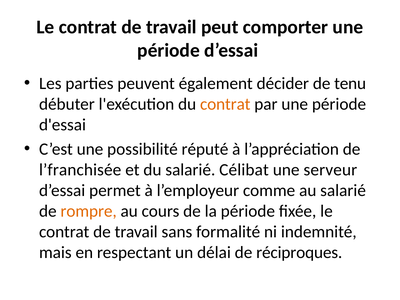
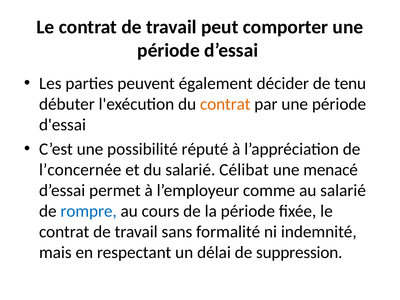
l’franchisée: l’franchisée -> l’concernée (80, 170)
serveur: serveur -> menacé (331, 170)
rompre colour: orange -> blue (89, 211)
réciproques: réciproques -> suppression (299, 253)
